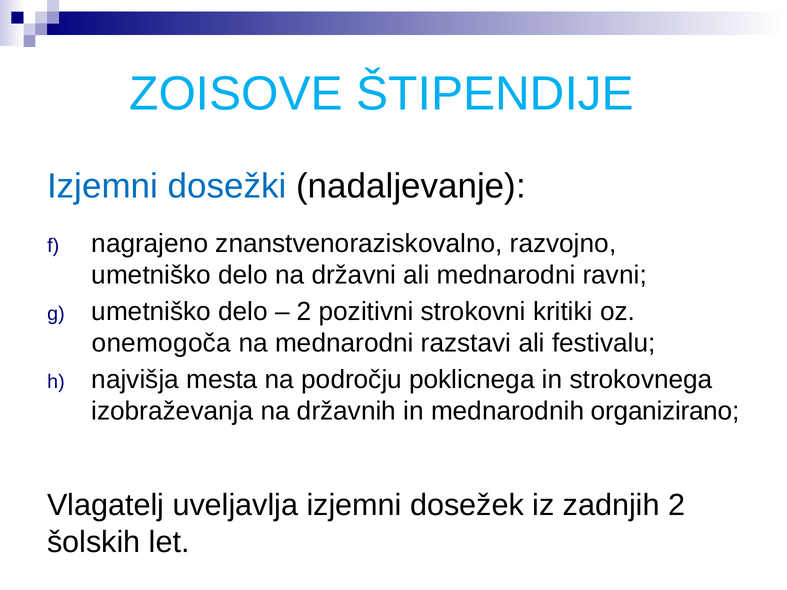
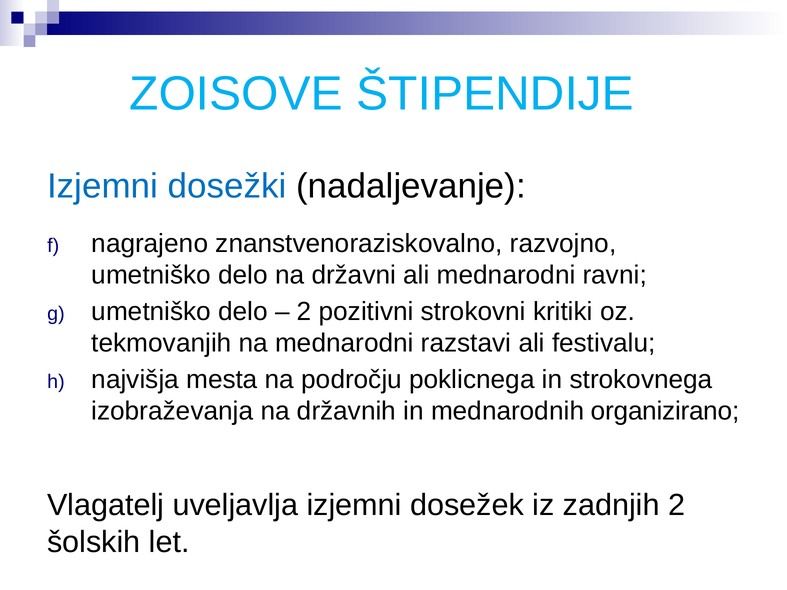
onemogoča: onemogoča -> tekmovanjih (161, 343)
